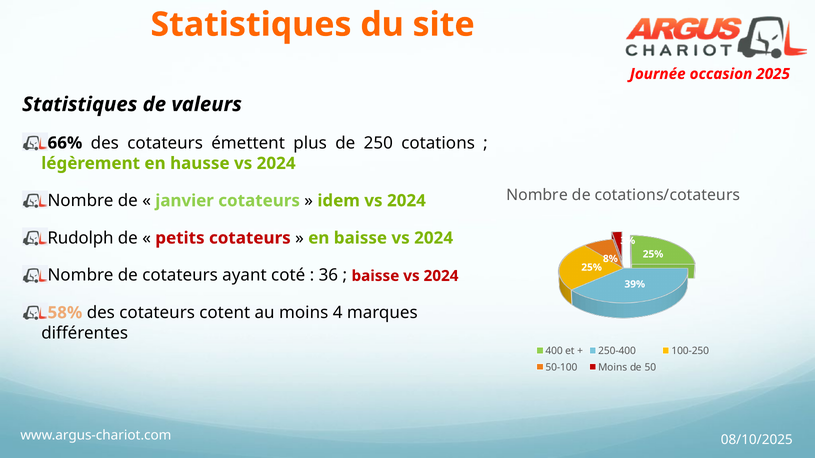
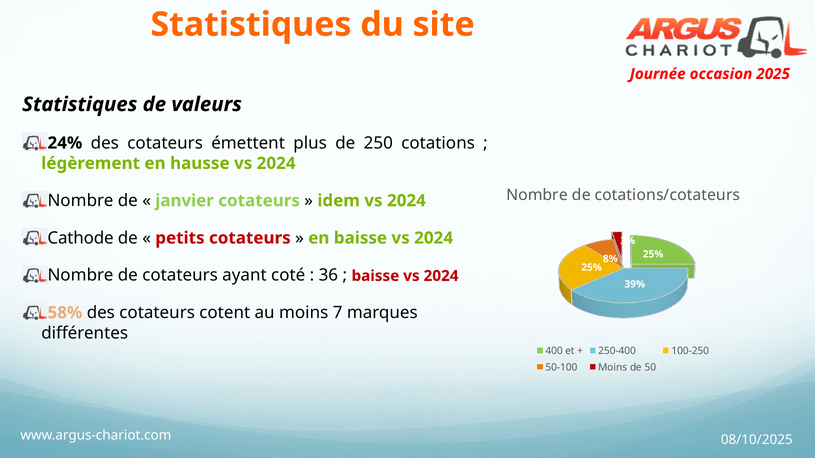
66%: 66% -> 24% (65, 143)
Rudolph: Rudolph -> Cathode (81, 238)
4: 4 -> 7 (338, 313)
